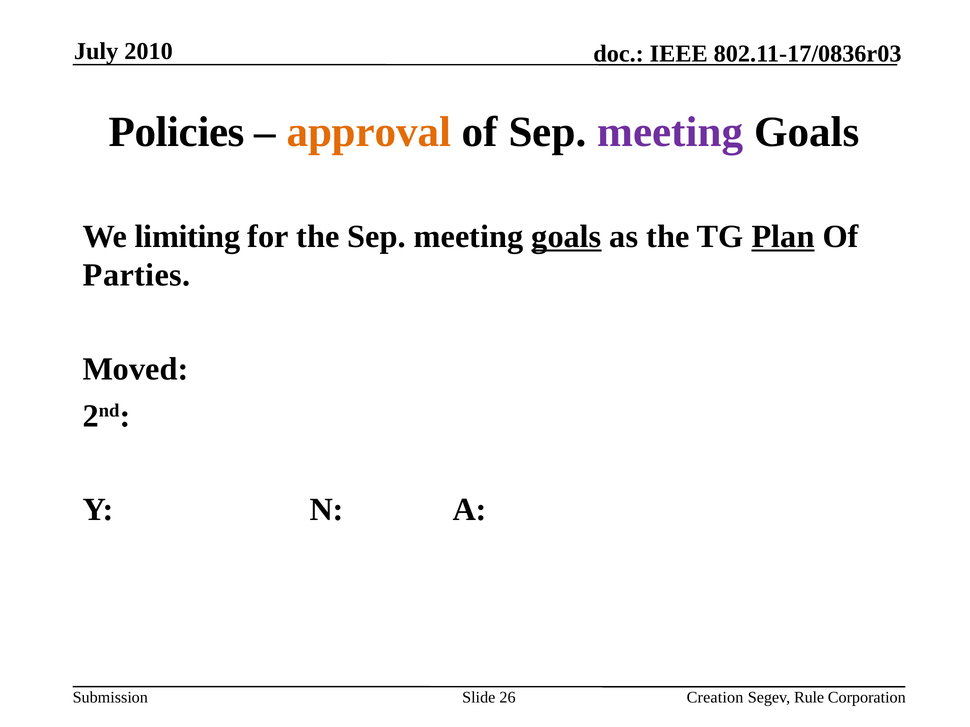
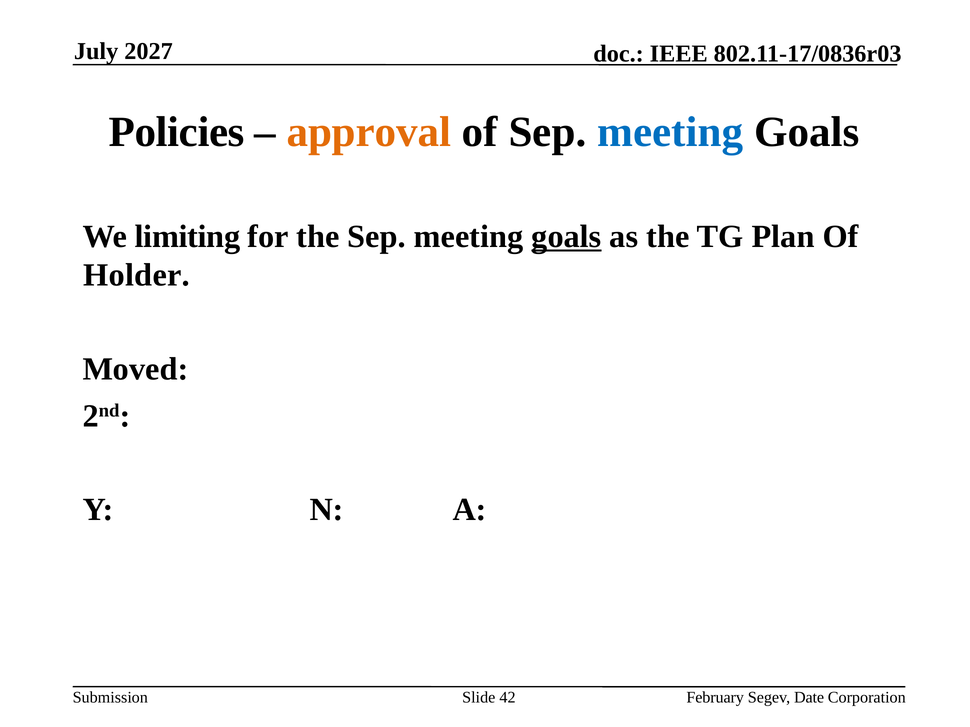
2010: 2010 -> 2027 (149, 51)
meeting colour: purple -> blue (670, 132)
Plan underline: present -> none (783, 237)
Parties: Parties -> Holder (137, 276)
26: 26 -> 42 (508, 698)
Creation: Creation -> February (715, 698)
Rule: Rule -> Date (809, 698)
